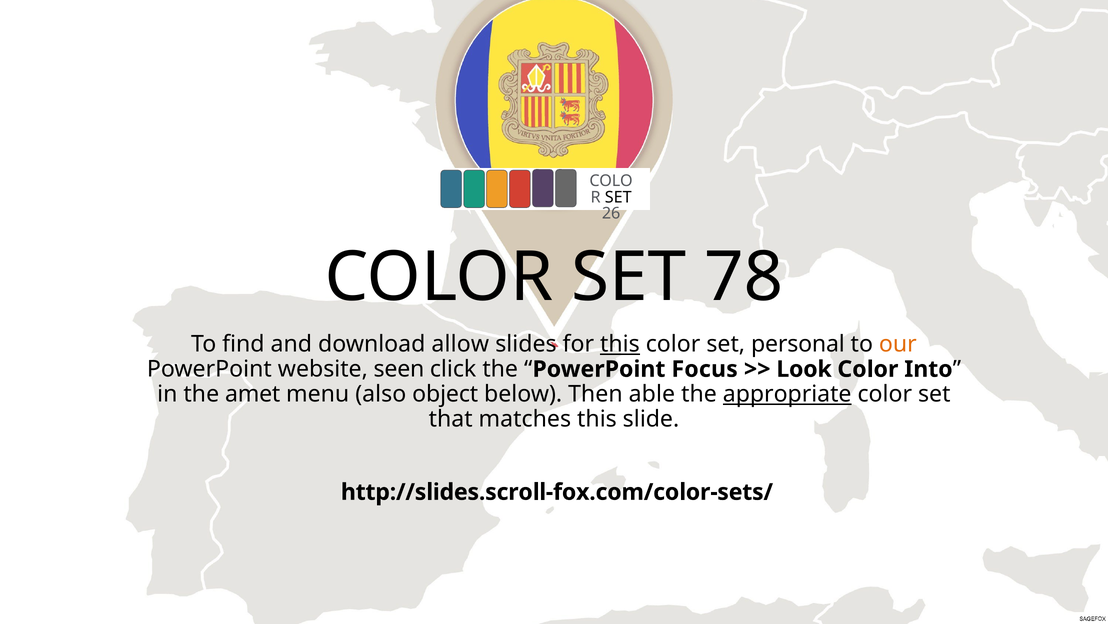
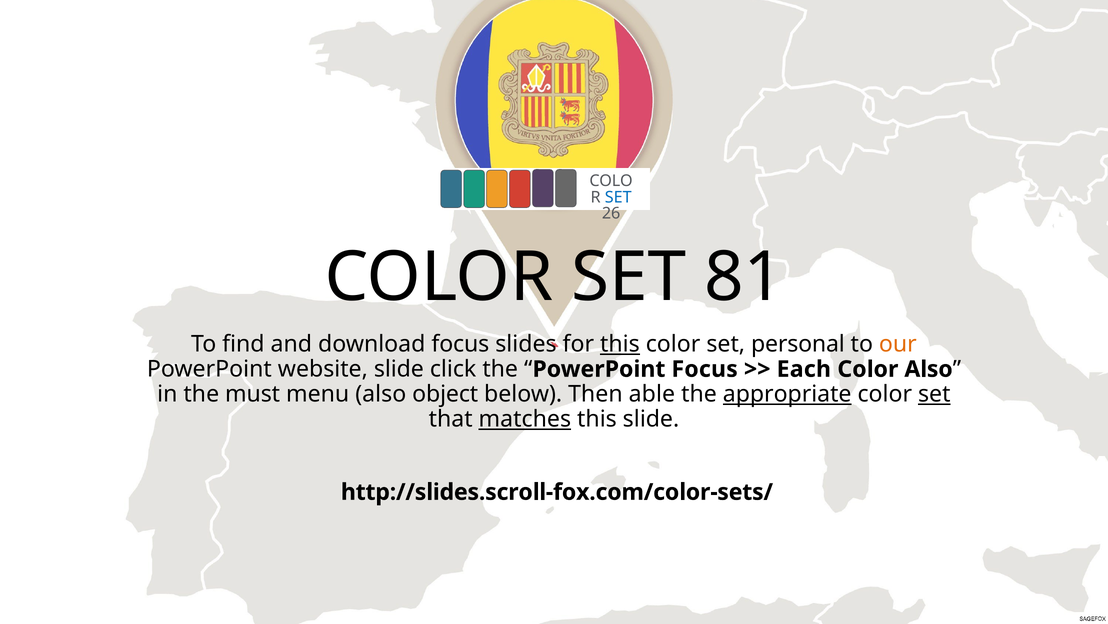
SET colour: black -> blue (618, 197)
78: 78 -> 81 (744, 277)
download allow: allow -> focus (460, 344)
website seen: seen -> slide (399, 369)
Look: Look -> Each (804, 369)
Color Into: Into -> Also (929, 369)
amet: amet -> must (253, 394)
set underline: none -> present (934, 394)
matches underline: none -> present (525, 419)
